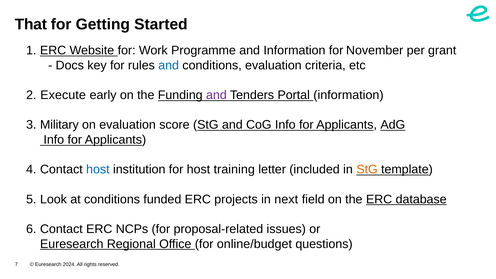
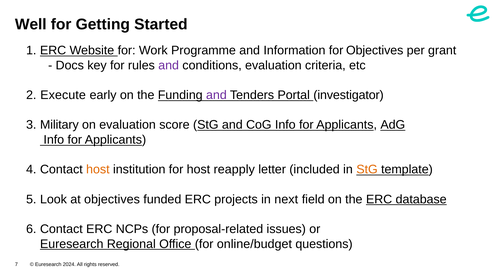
That: That -> Well (31, 24)
for November: November -> Objectives (375, 50)
and colour: blue -> purple (169, 65)
Portal information: information -> investigator (349, 95)
host colour: blue -> orange (98, 170)
training: training -> reapply (234, 170)
at conditions: conditions -> objectives (112, 199)
